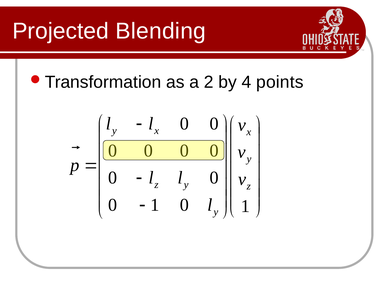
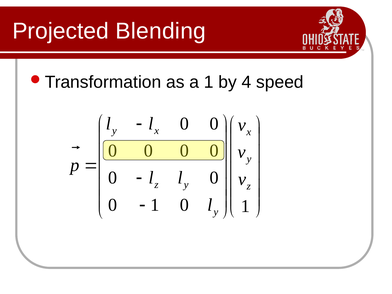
a 2: 2 -> 1 (209, 82)
points: points -> speed (280, 82)
